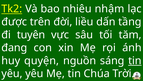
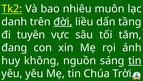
nhậm: nhậm -> muôn (110, 9)
được: được -> danh (14, 22)
đời underline: none -> present (63, 22)
quyện: quyện -> không (42, 60)
